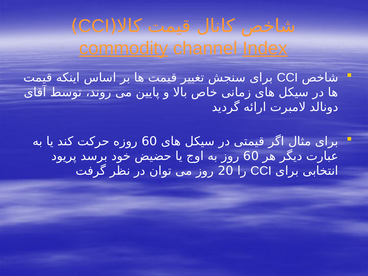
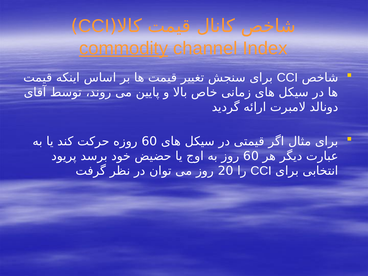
Index underline: present -> none (265, 48)
